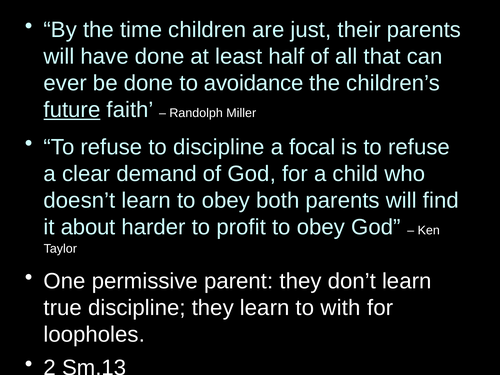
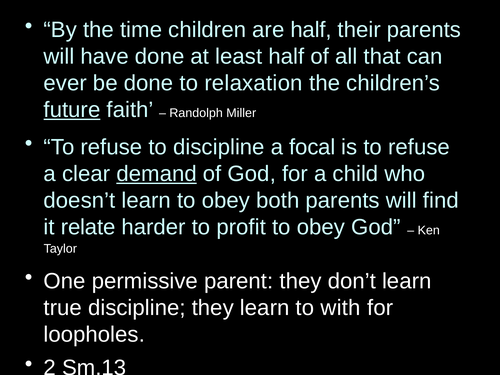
are just: just -> half (311, 30)
avoidance: avoidance -> relaxation (254, 83)
demand underline: none -> present (157, 174)
about: about -> relate (88, 227)
